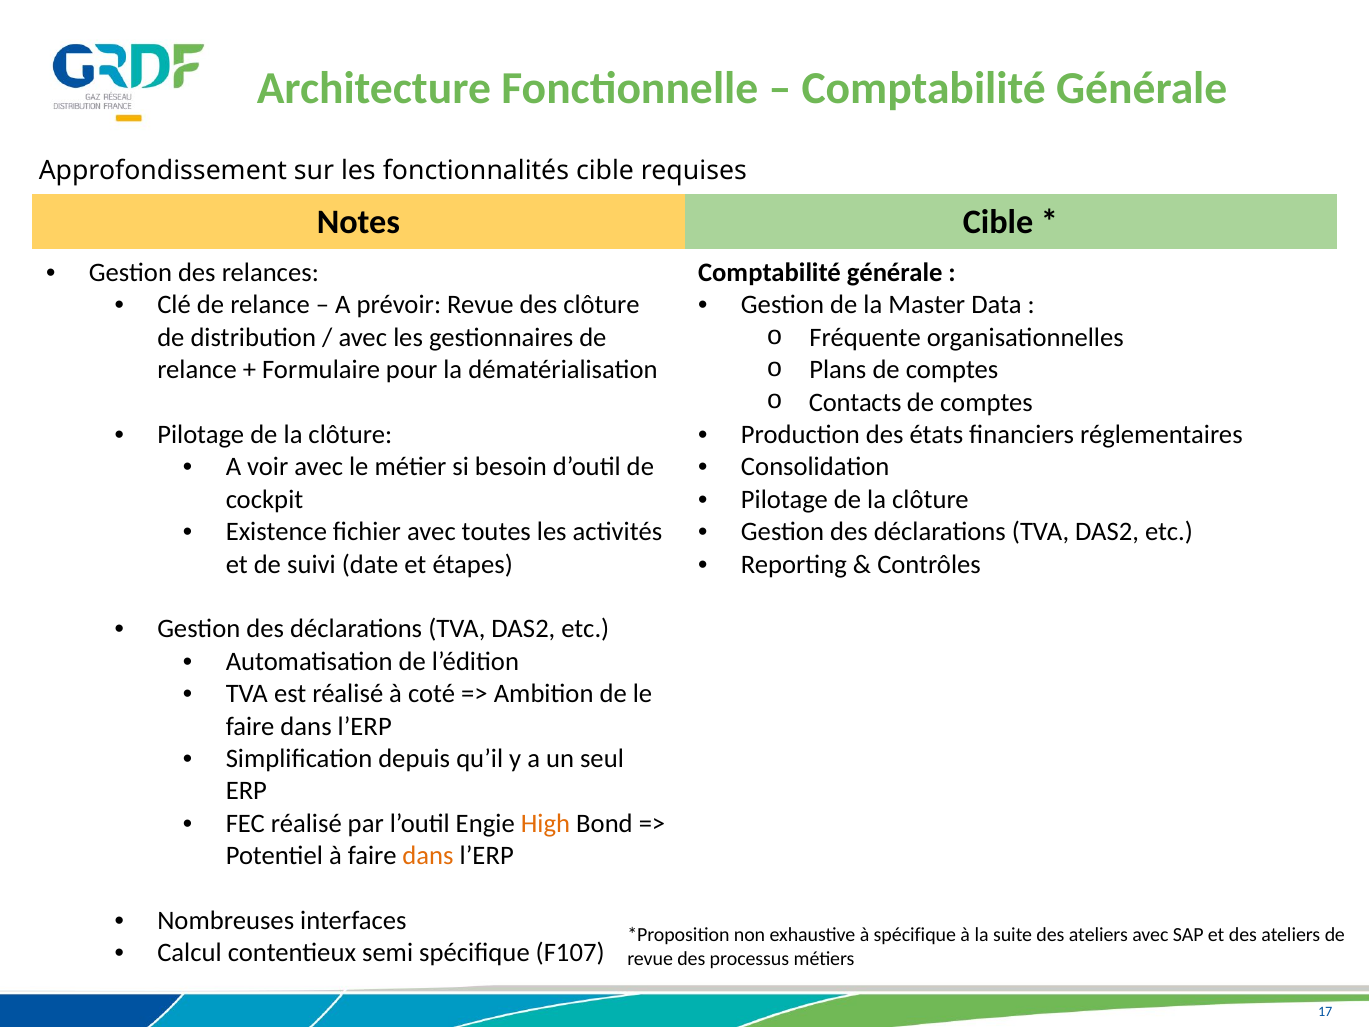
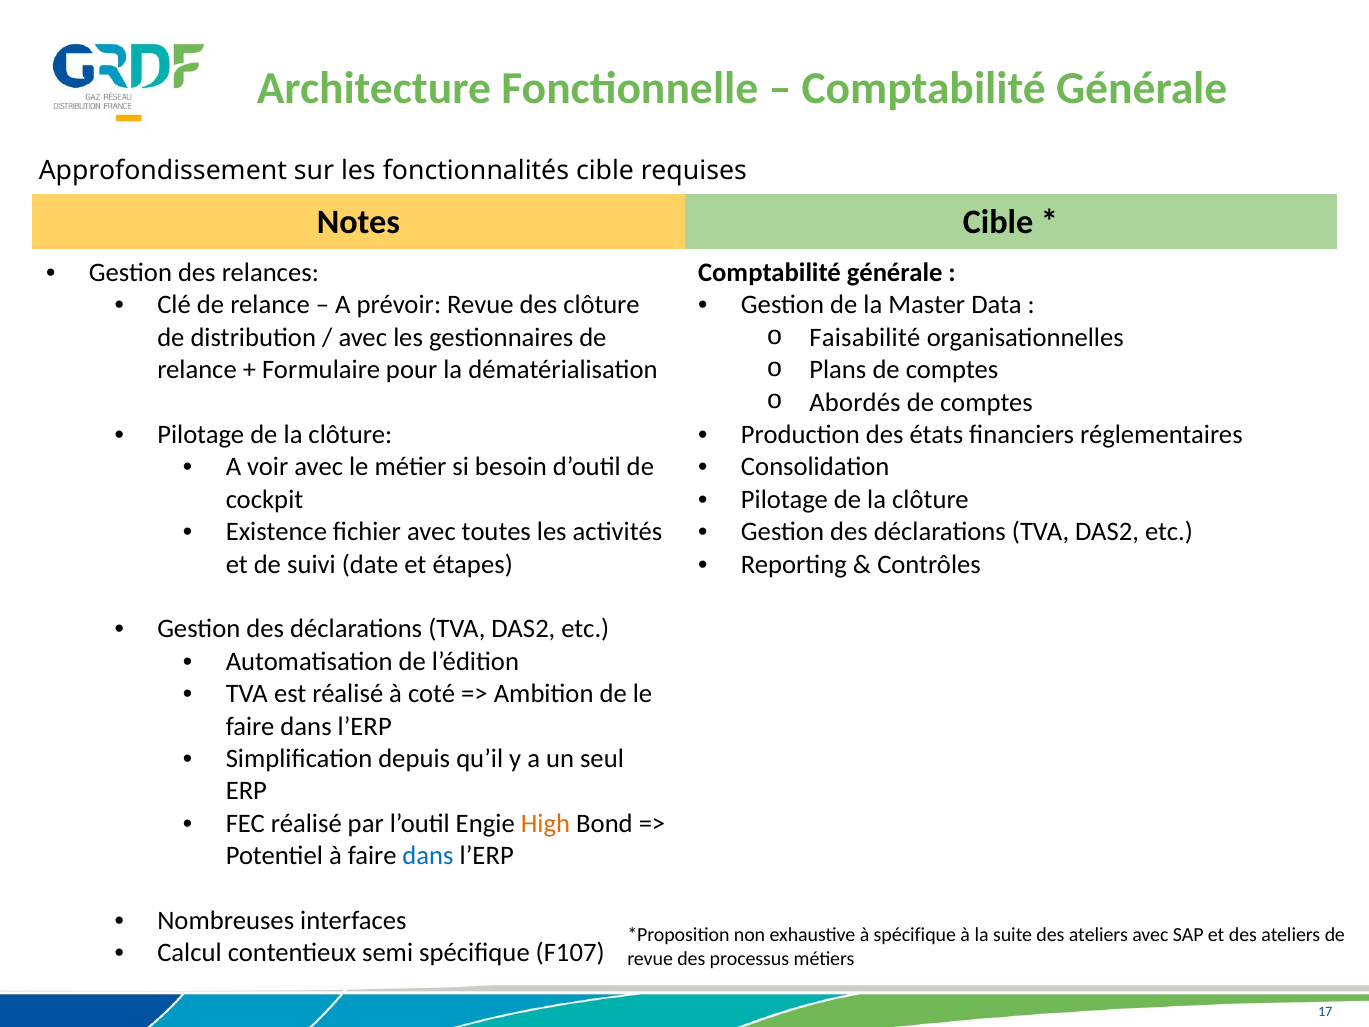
Fréquente: Fréquente -> Faisabilité (865, 337)
Contacts: Contacts -> Abordés (855, 402)
dans colour: orange -> blue (428, 856)
